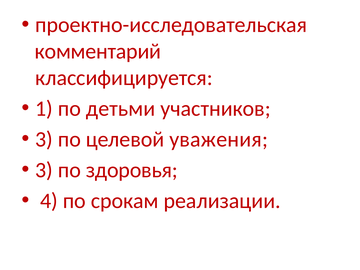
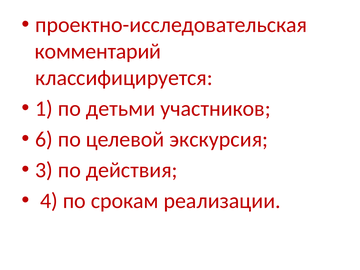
3: 3 -> 6 (44, 139)
уважения: уважения -> экскурсия (219, 139)
здоровья: здоровья -> действия (132, 170)
